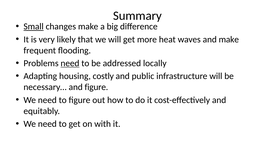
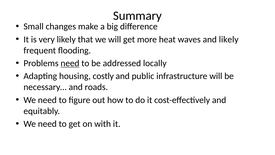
Small underline: present -> none (34, 26)
and make: make -> likely (229, 39)
and figure: figure -> roads (96, 87)
